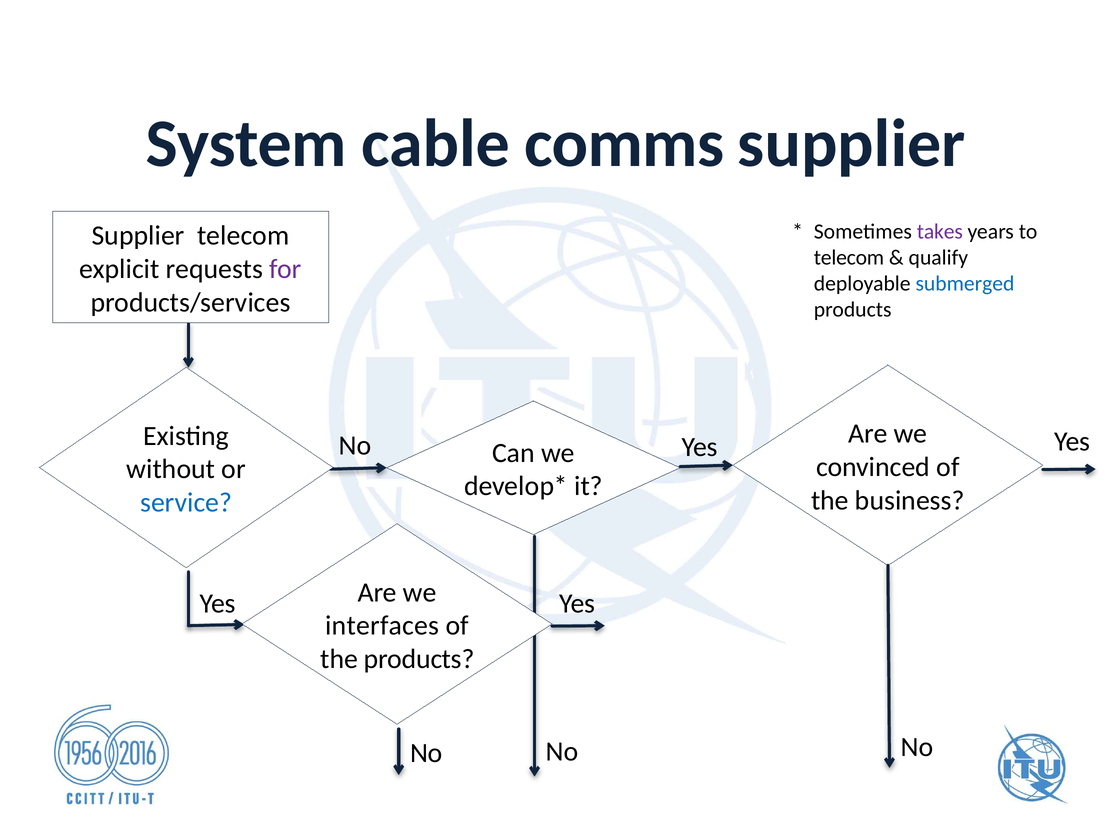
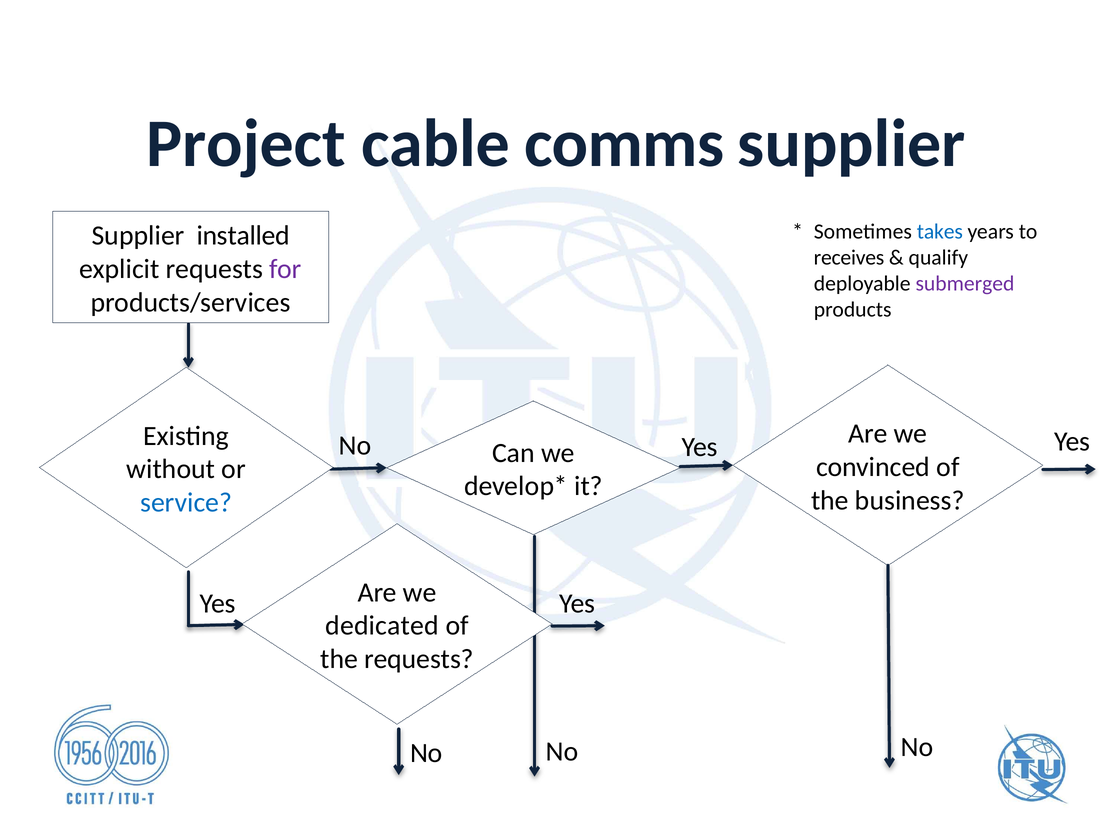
System: System -> Project (246, 144)
takes colour: purple -> blue (940, 231)
Supplier telecom: telecom -> installed (243, 235)
telecom: telecom -> receives (849, 257)
submerged colour: blue -> purple (965, 283)
interfaces: interfaces -> dedicated (382, 626)
the products: products -> requests (419, 659)
